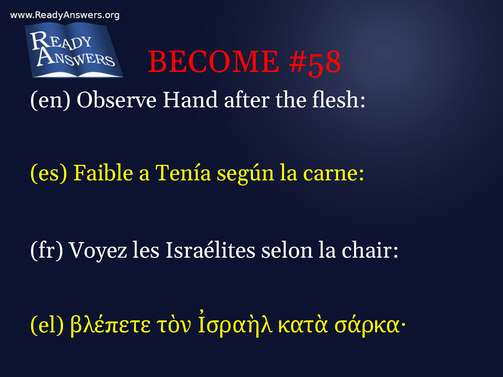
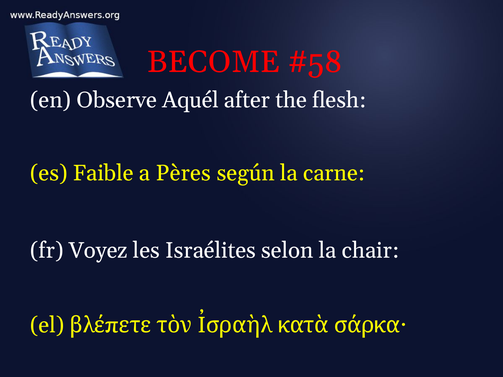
Hand: Hand -> Aquél (191, 100)
Tenía: Tenía -> Pères (183, 173)
